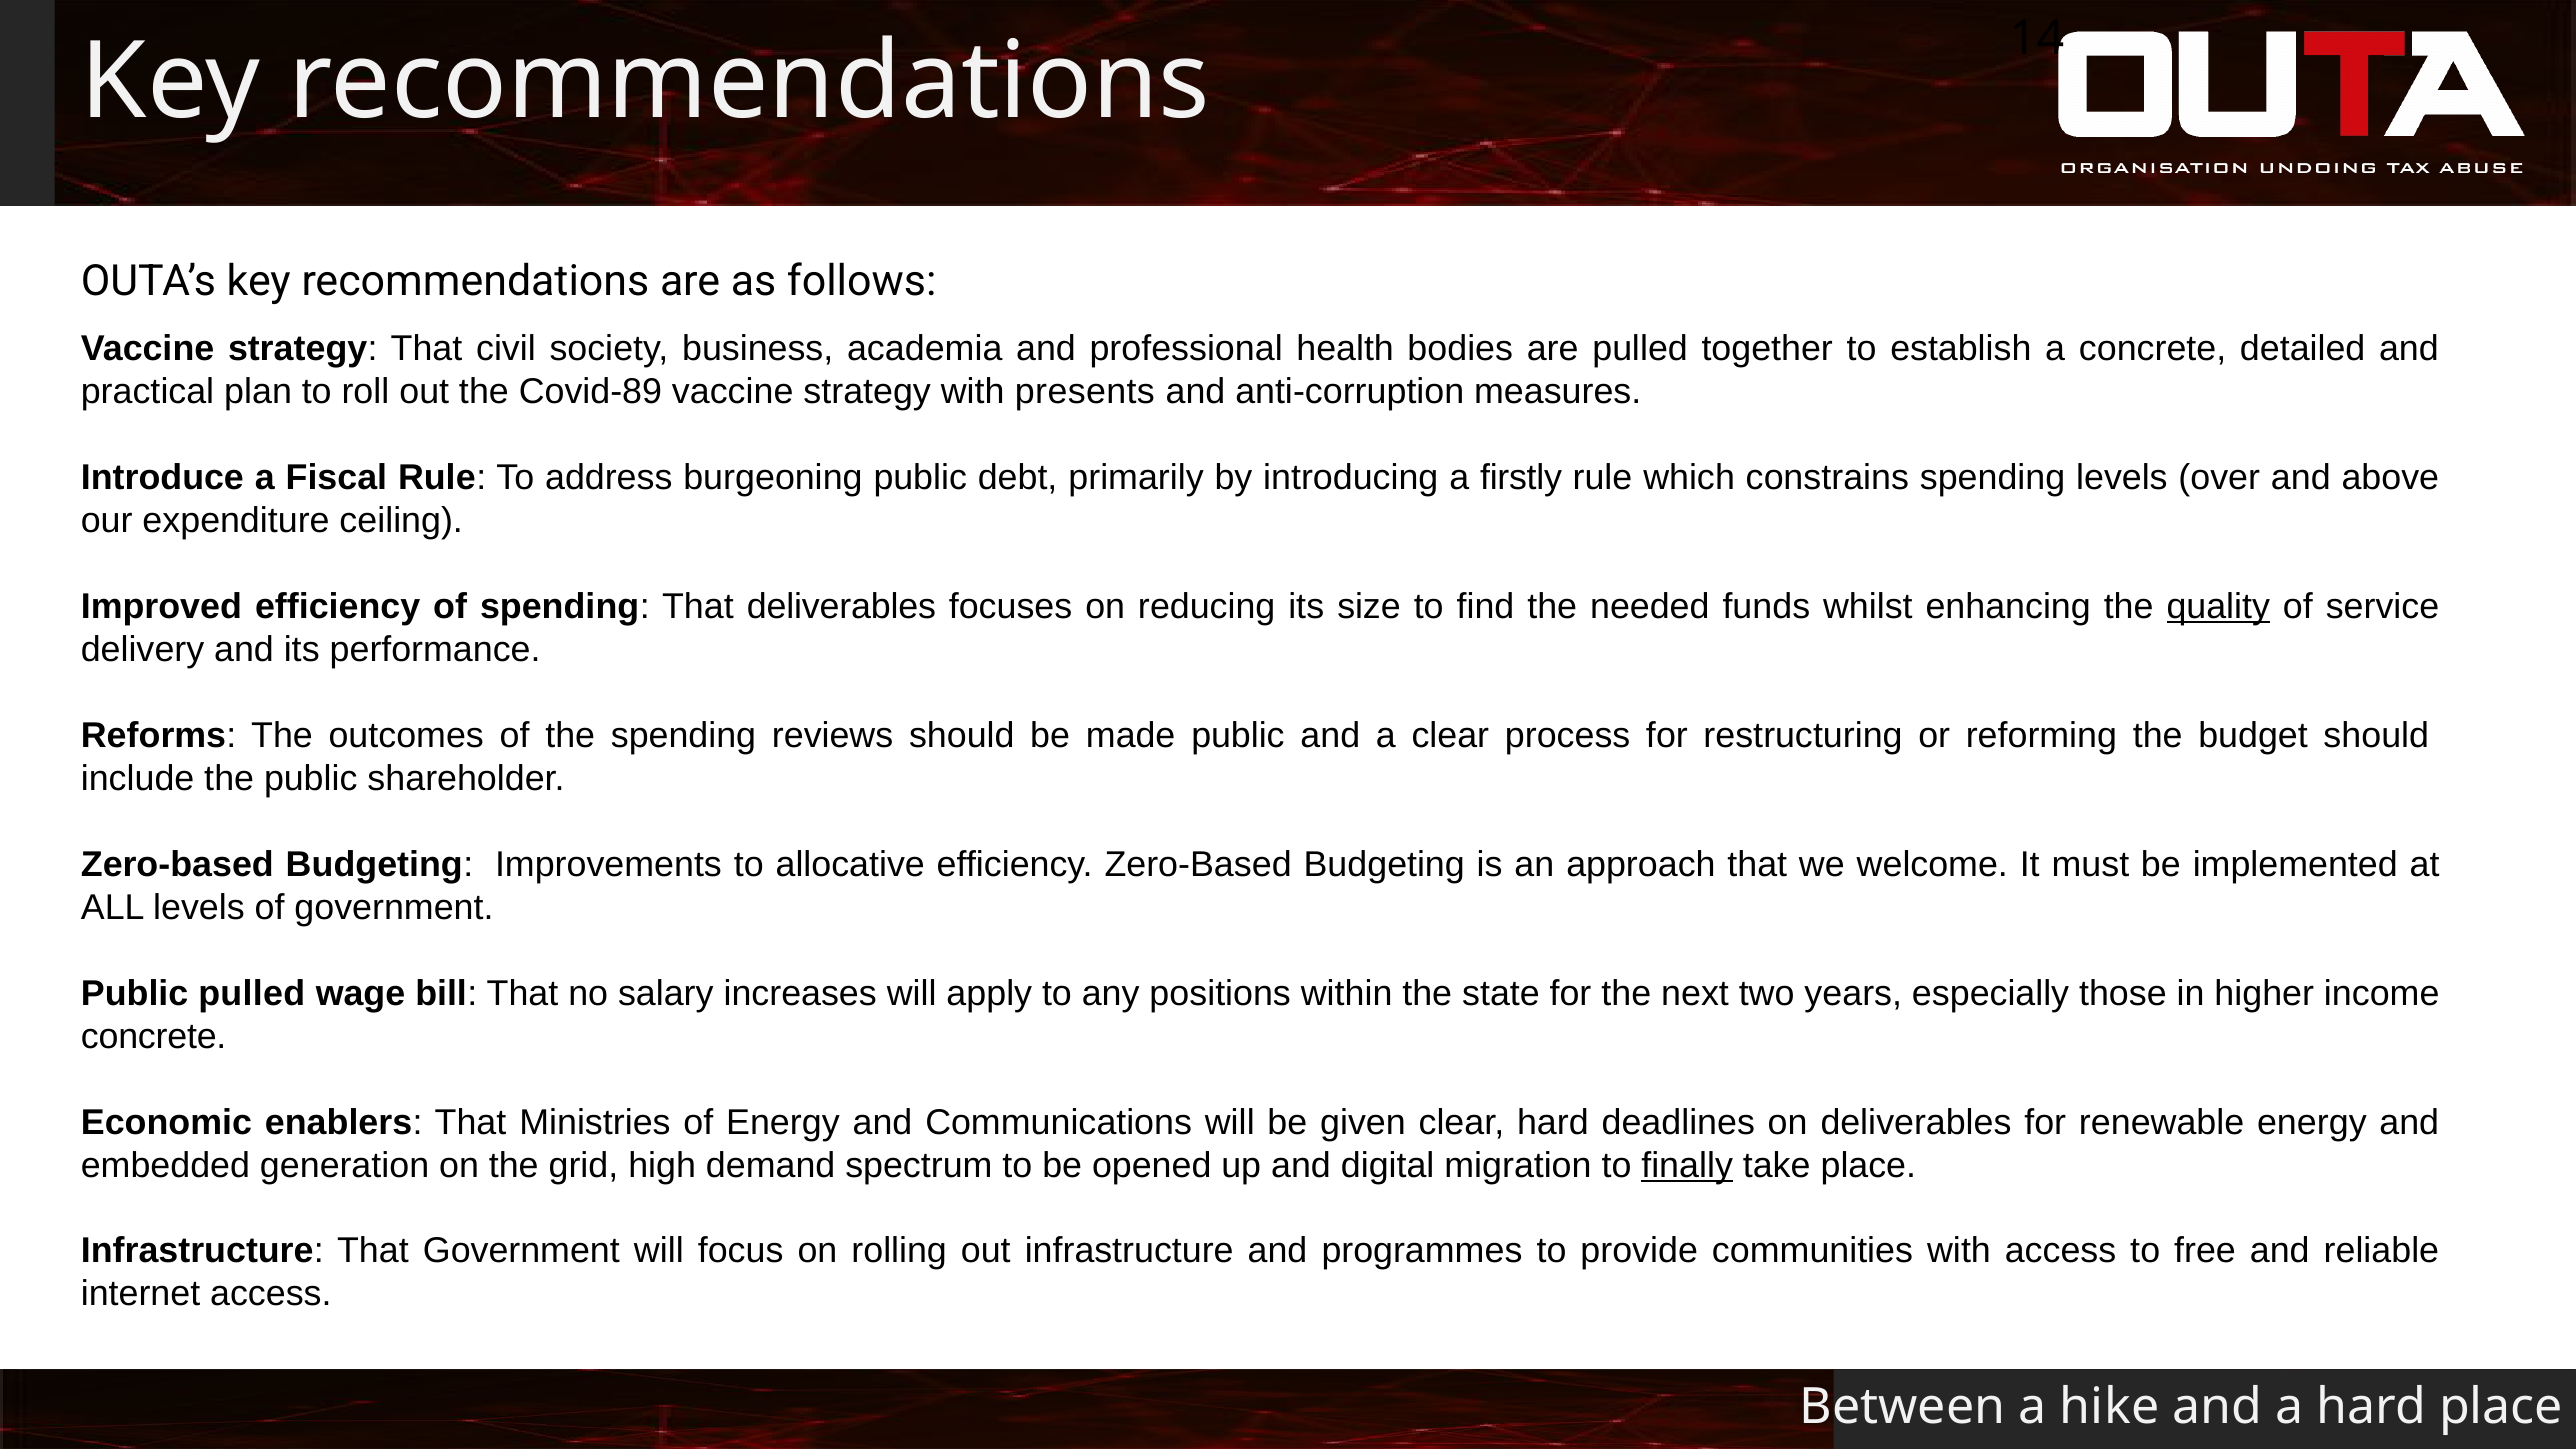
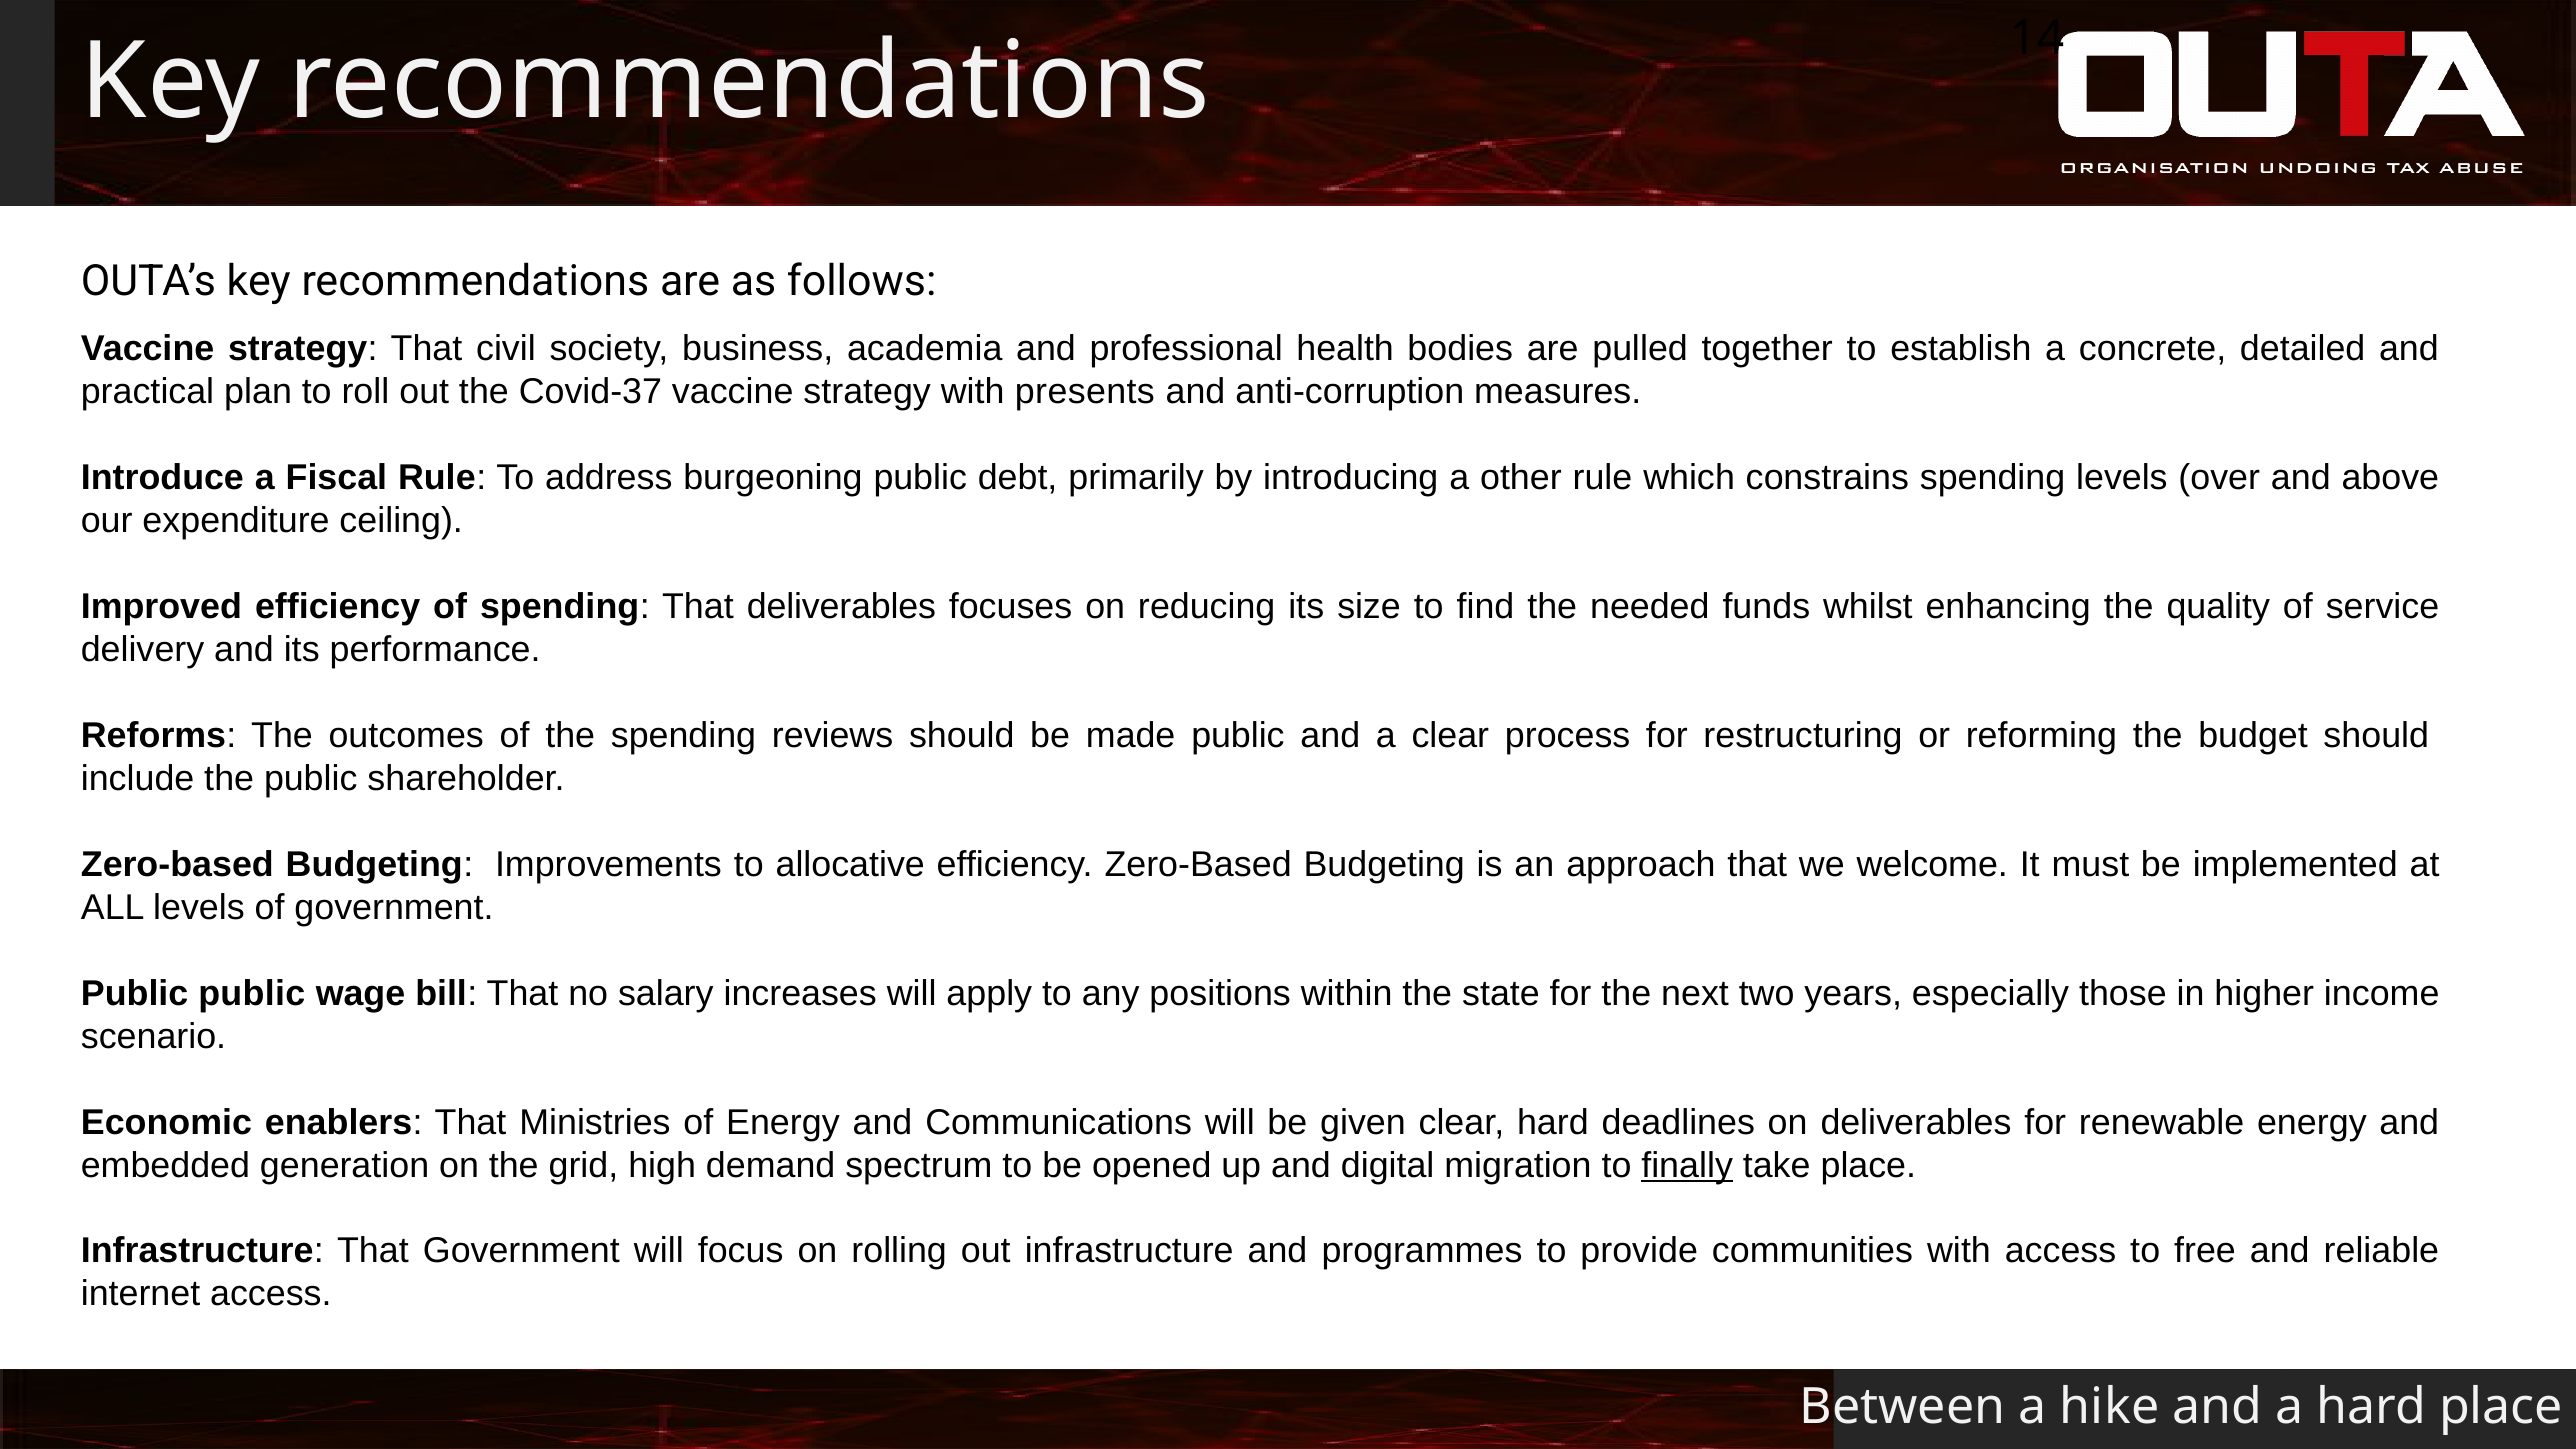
Covid-89: Covid-89 -> Covid-37 (590, 392)
firstly: firstly -> other (1521, 478)
quality underline: present -> none (2218, 607)
Public pulled: pulled -> public (252, 993)
concrete: concrete -> scenario (154, 1036)
